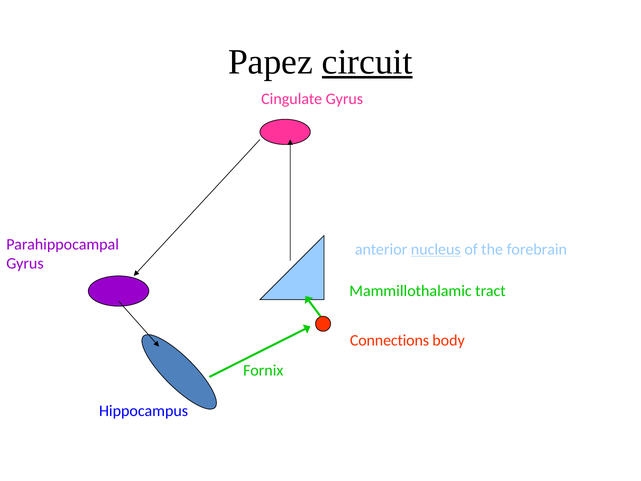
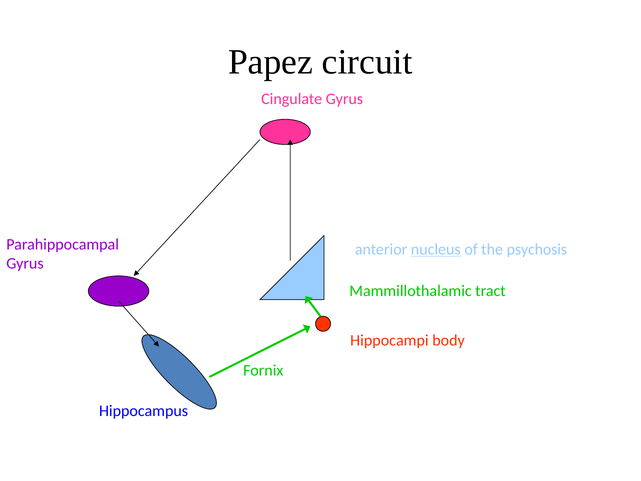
circuit underline: present -> none (367, 62)
forebrain: forebrain -> psychosis (537, 249)
Connections: Connections -> Hippocampi (389, 340)
